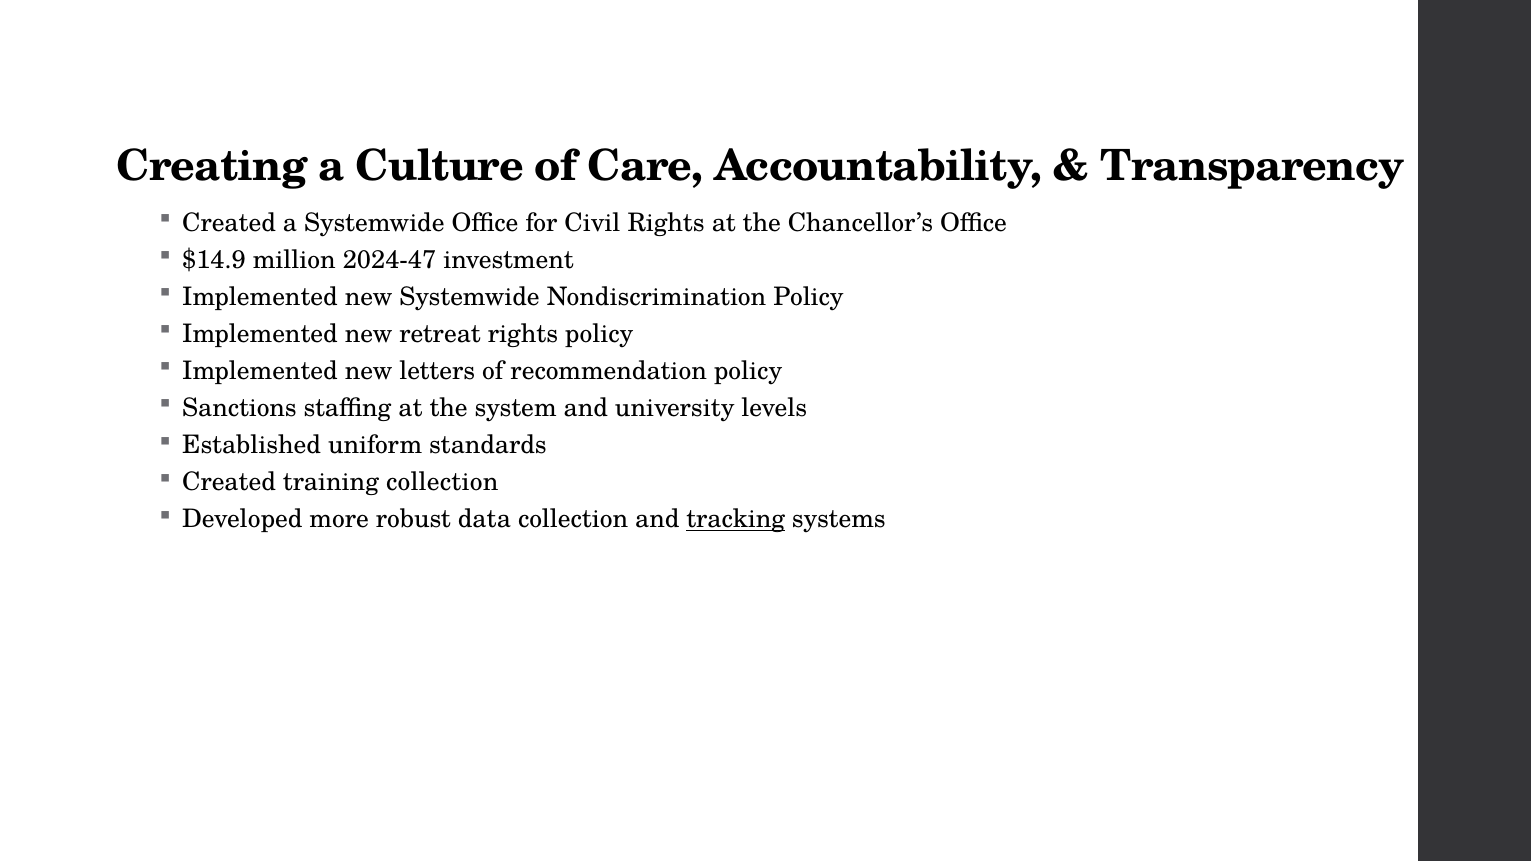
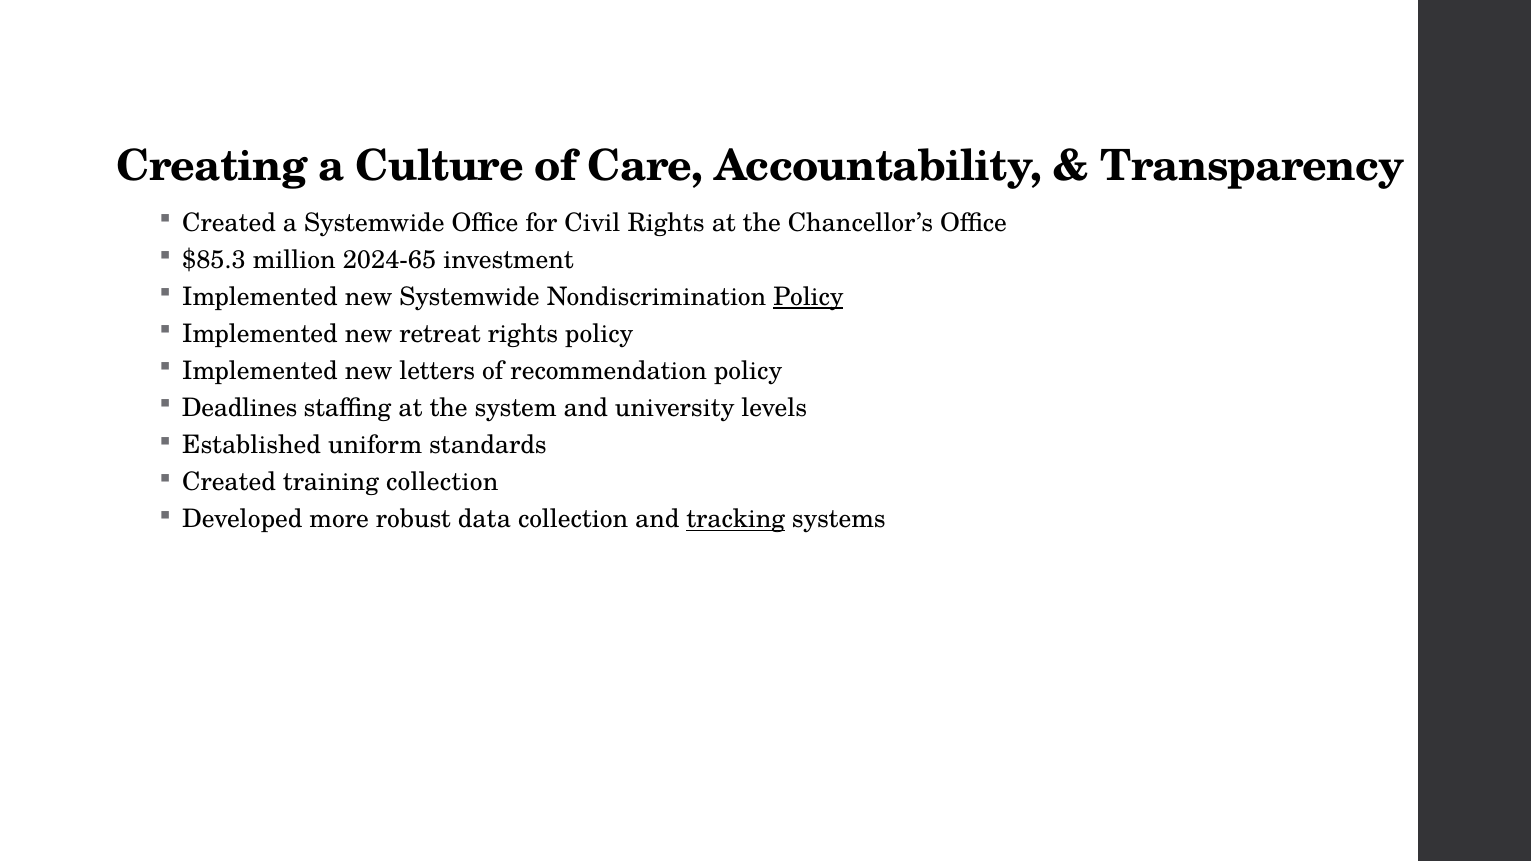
$14.9: $14.9 -> $85.3 (214, 260)
2024-47: 2024-47 -> 2024-65 (390, 260)
Policy underline: none -> present (808, 297)
Sanctions: Sanctions -> Deadlines (240, 408)
